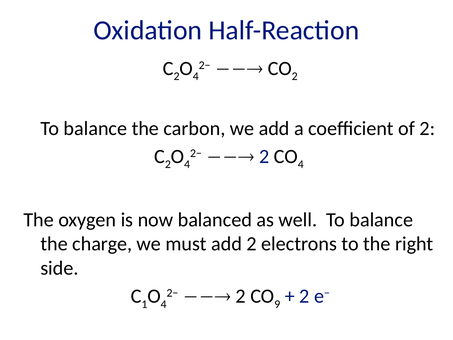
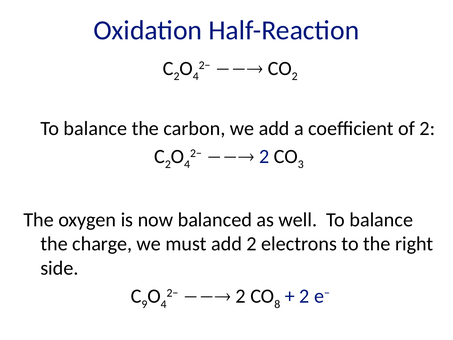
4: 4 -> 3 (301, 164)
1: 1 -> 9 (144, 304)
9: 9 -> 8 (277, 304)
